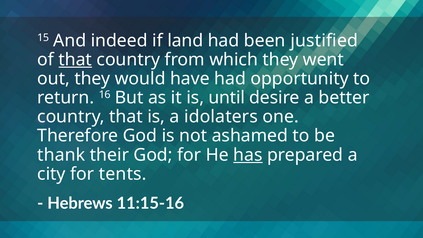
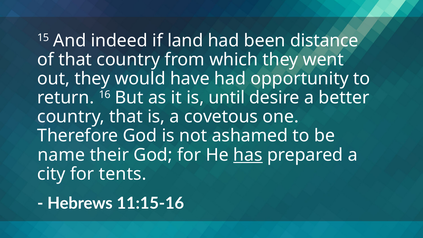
justified: justified -> distance (324, 41)
that underline: present -> none (75, 60)
idolaters: idolaters -> covetous (221, 117)
thank: thank -> name (61, 155)
